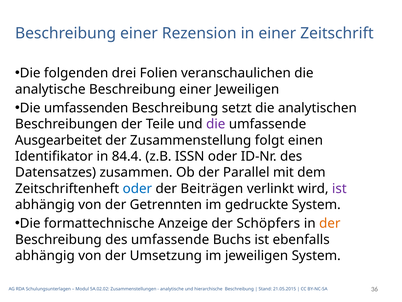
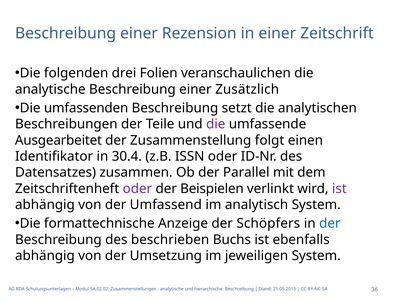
einer Jeweiligen: Jeweiligen -> Zusätzlich (247, 89)
84.4: 84.4 -> 30.4 (127, 156)
oder colour: blue -> purple (137, 188)
Beiträgen: Beiträgen -> Beispielen (212, 188)
Getrennten: Getrennten -> Umfassend (166, 204)
gedruckte: gedruckte -> analytisch (257, 204)
der colour: orange -> blue (330, 223)
des umfassende: umfassende -> beschrieben (170, 239)
